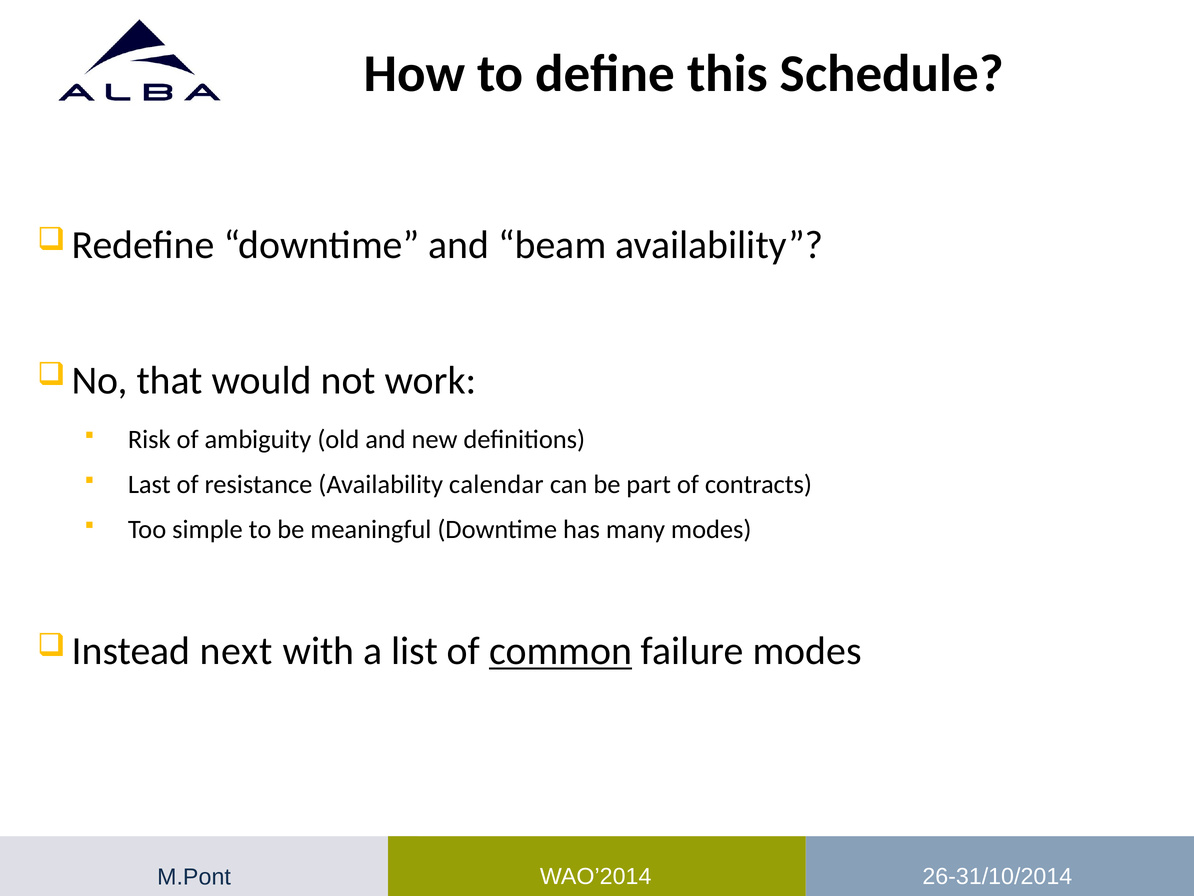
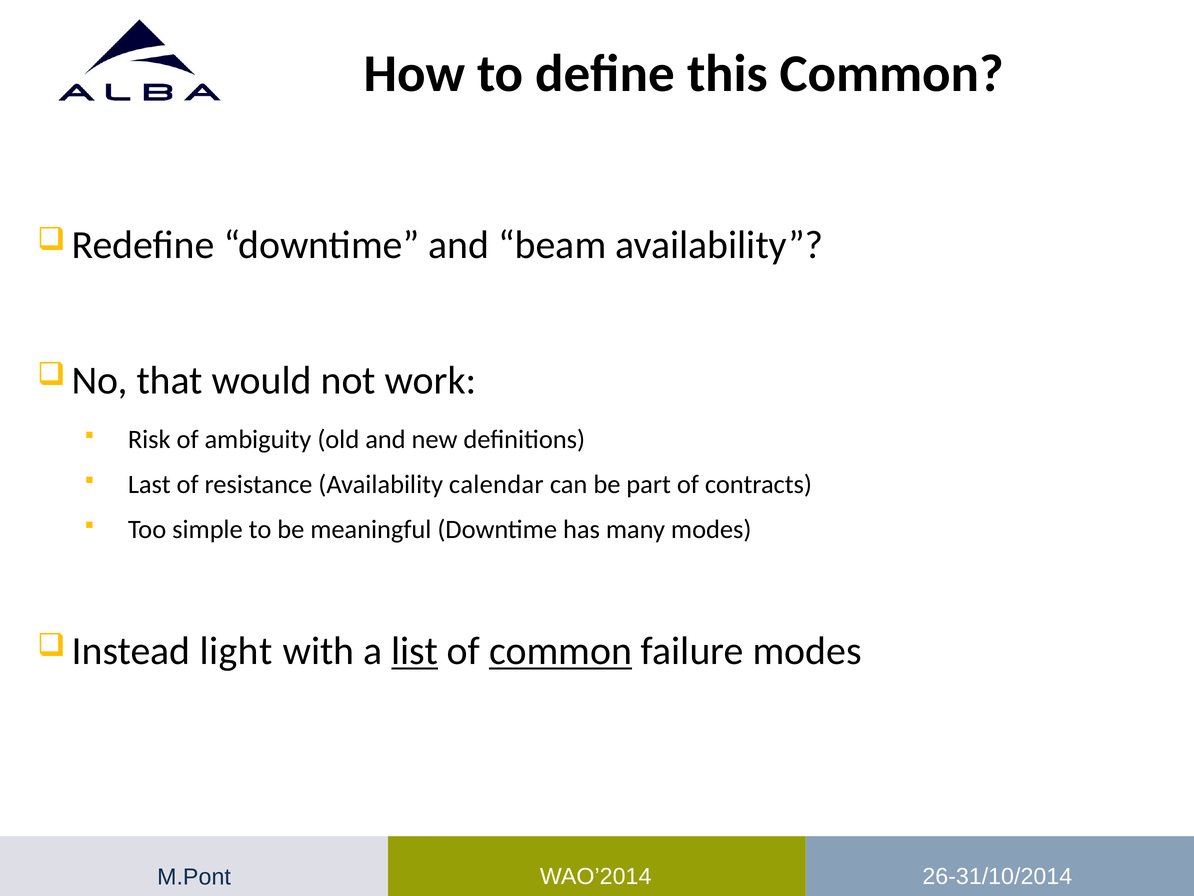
this Schedule: Schedule -> Common (892, 74)
next: next -> light (236, 651)
list underline: none -> present (415, 651)
